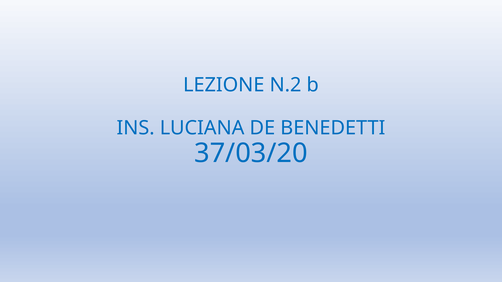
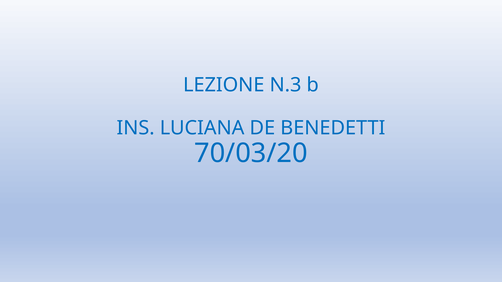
N.2: N.2 -> N.3 (286, 85)
37/03/20: 37/03/20 -> 70/03/20 (251, 153)
